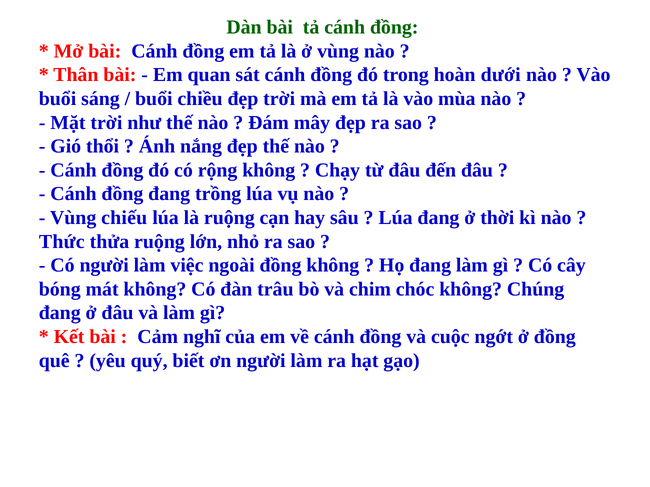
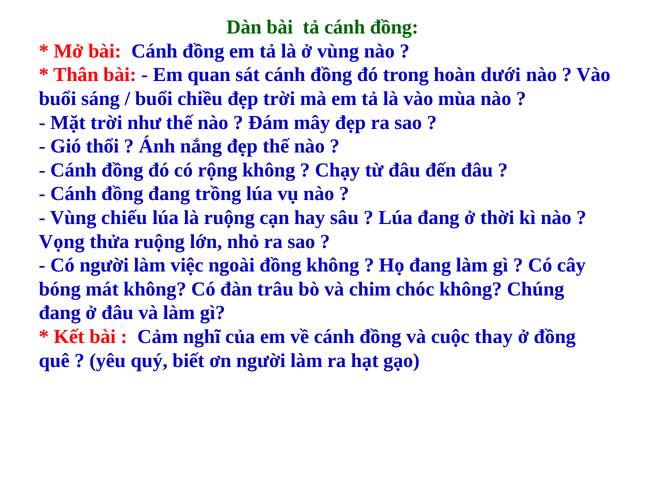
Thức: Thức -> Vọng (62, 242)
ngớt: ngớt -> thay (494, 337)
